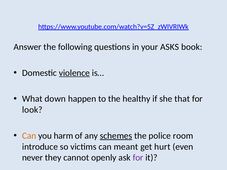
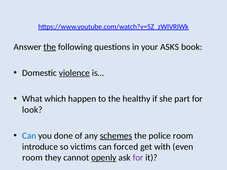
the underline: none -> present (50, 47)
down: down -> which (55, 99)
that: that -> part (182, 99)
Can colour: orange -> blue (29, 136)
harm: harm -> done (63, 136)
meant: meant -> forced (126, 147)
hurt: hurt -> with (162, 147)
never: never -> room (32, 158)
openly underline: none -> present (104, 158)
